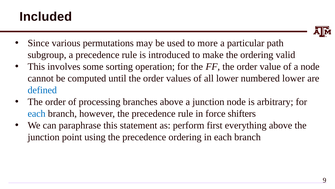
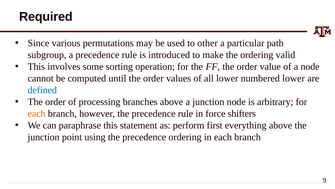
Included: Included -> Required (46, 17)
more: more -> other (208, 43)
each colour: blue -> orange (37, 113)
